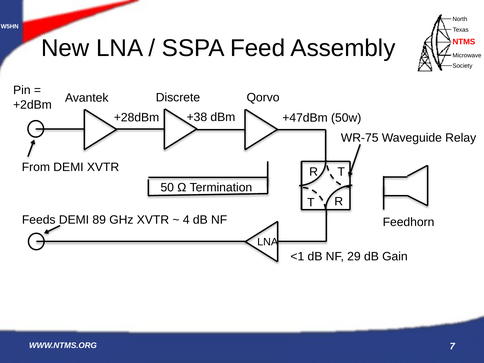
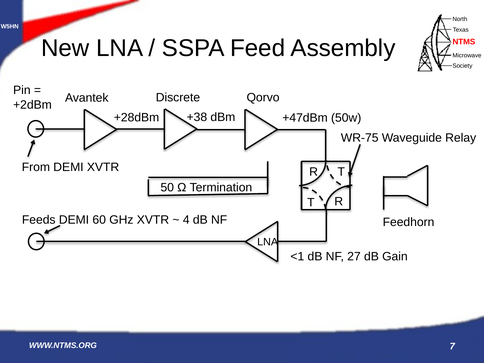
89: 89 -> 60 (99, 220)
29: 29 -> 27 (354, 257)
